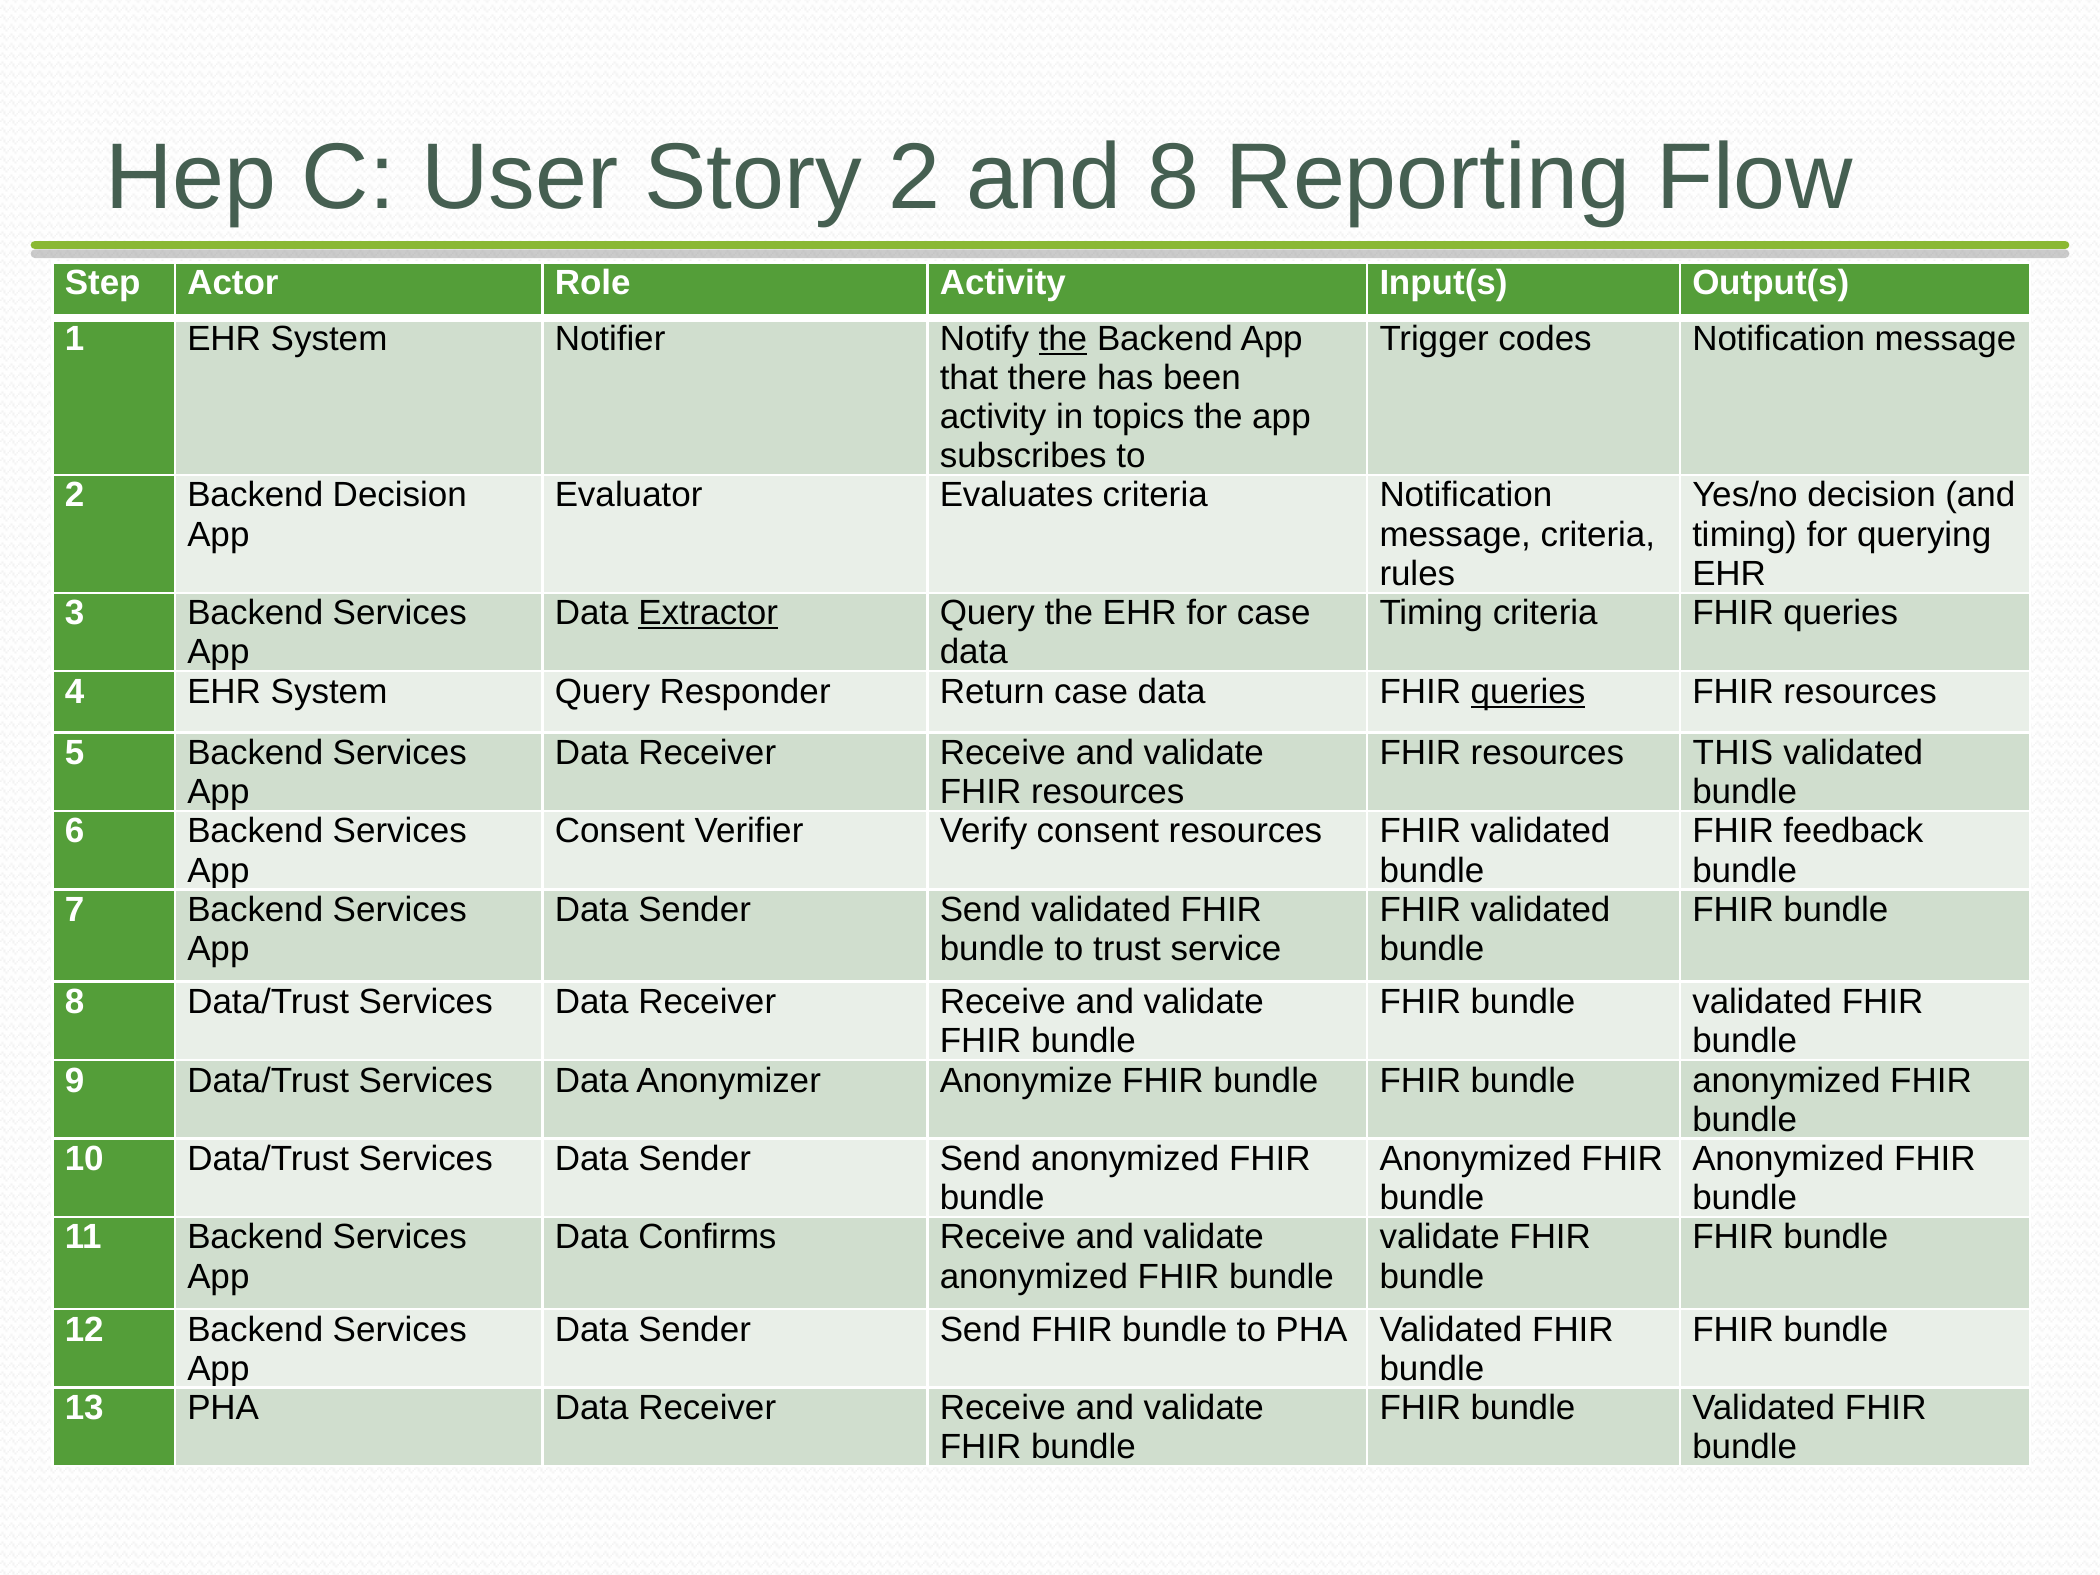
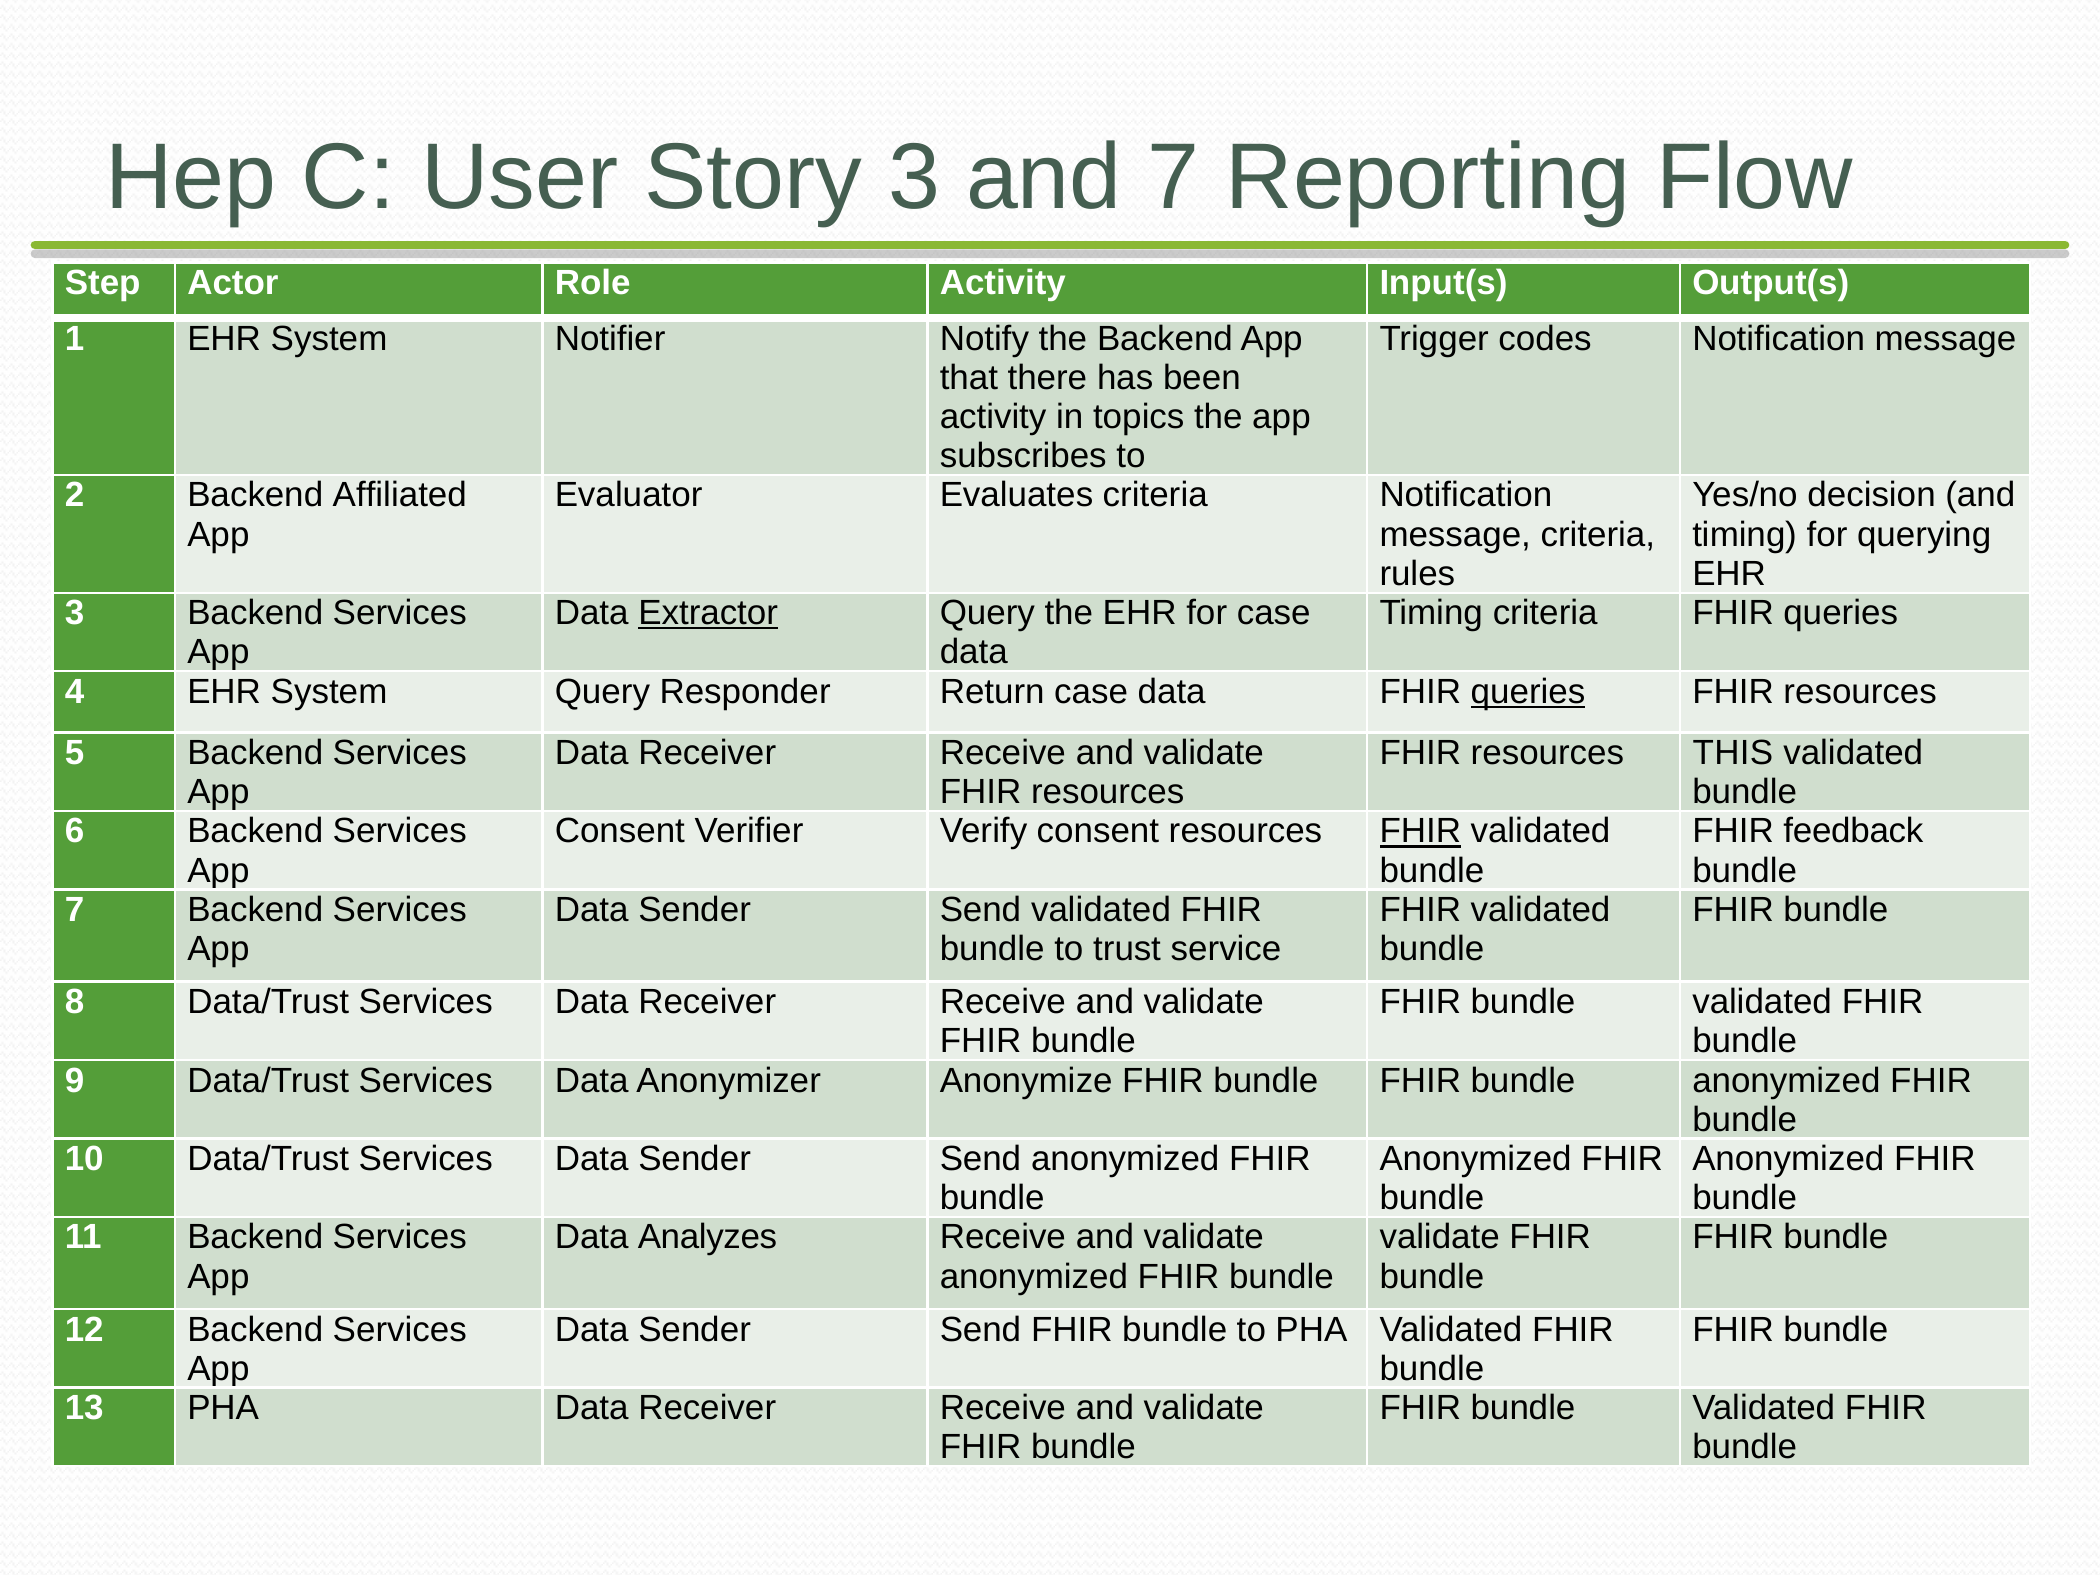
Story 2: 2 -> 3 (914, 178)
and 8: 8 -> 7 (1174, 178)
the underline: present -> none (1063, 339)
Backend Decision: Decision -> Affiliated (400, 495)
FHIR underline: none -> present (1420, 831)
Confirms: Confirms -> Analyzes (707, 1237)
